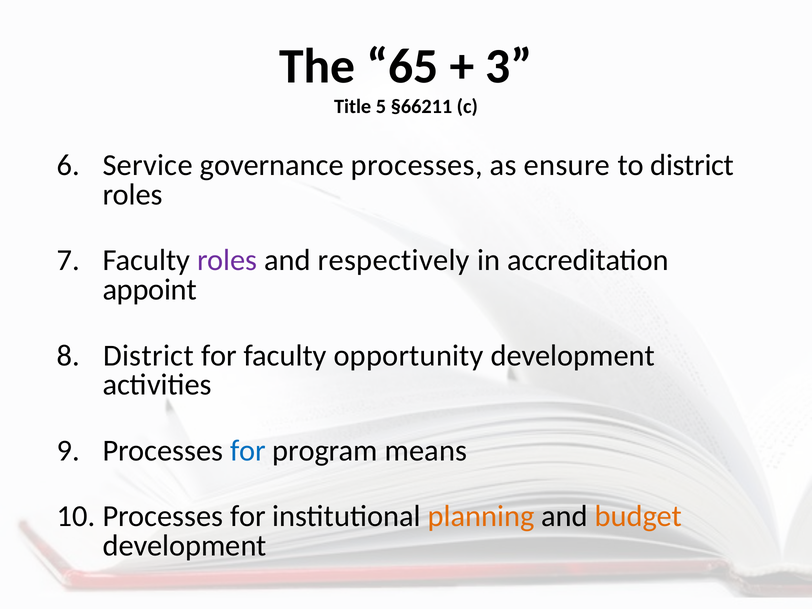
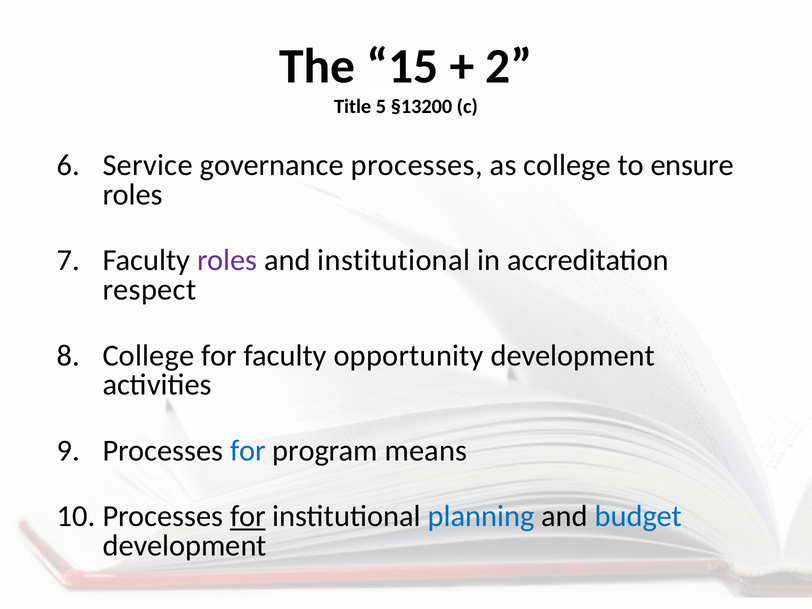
65: 65 -> 15 (402, 66)
3: 3 -> 2 (509, 66)
§66211: §66211 -> §13200 (421, 106)
as ensure: ensure -> college (567, 165)
to district: district -> ensure (692, 165)
and respectively: respectively -> institutional (394, 260)
appoint: appoint -> respect (149, 290)
District: District -> College (148, 356)
for underline: none -> present (248, 516)
planning colour: orange -> blue (481, 516)
budget colour: orange -> blue (638, 516)
